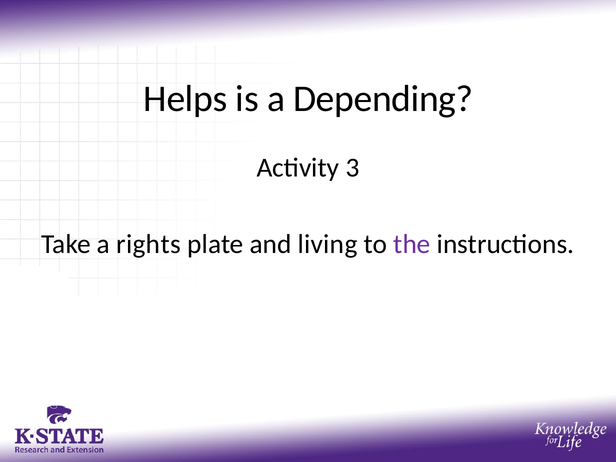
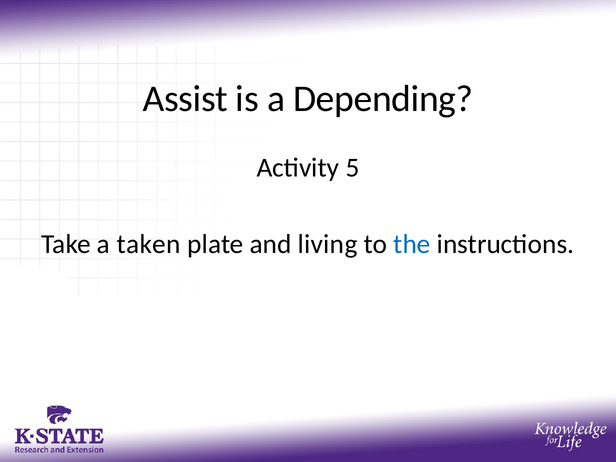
Helps: Helps -> Assist (185, 99)
3: 3 -> 5 (352, 168)
rights: rights -> taken (149, 244)
the colour: purple -> blue (412, 244)
